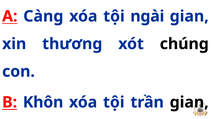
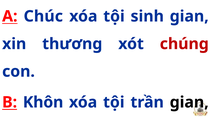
Càng: Càng -> Chúc (43, 16)
ngài: ngài -> sinh (147, 16)
chúng colour: black -> red (184, 44)
